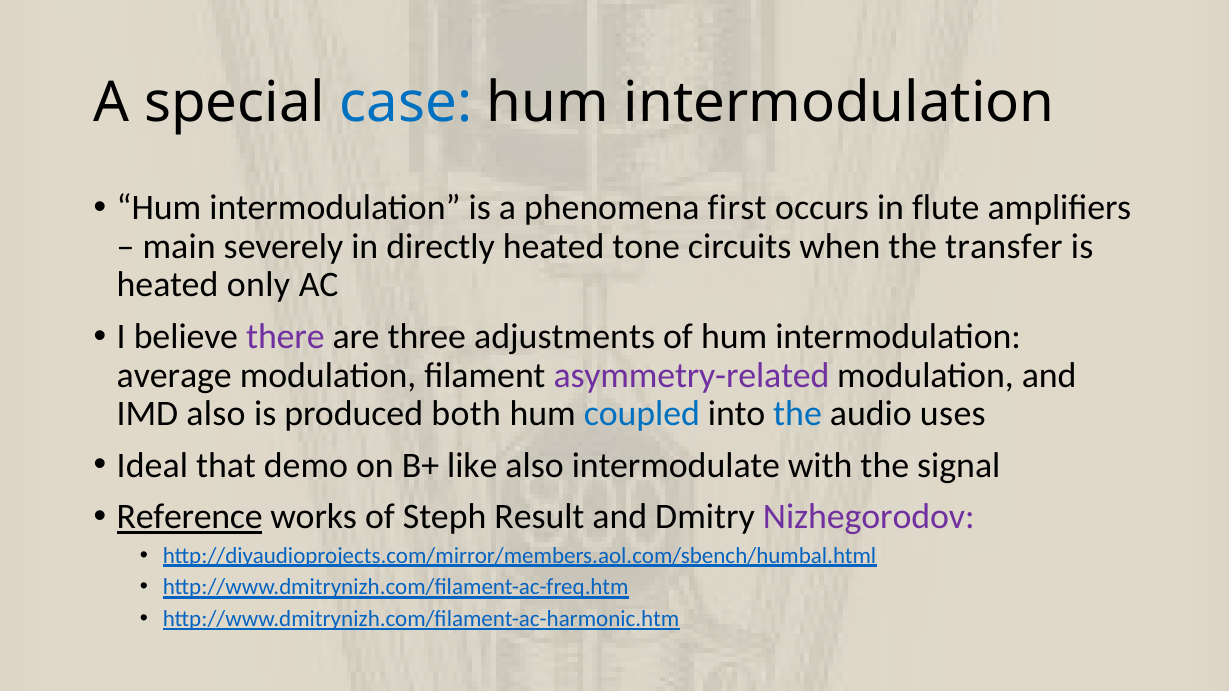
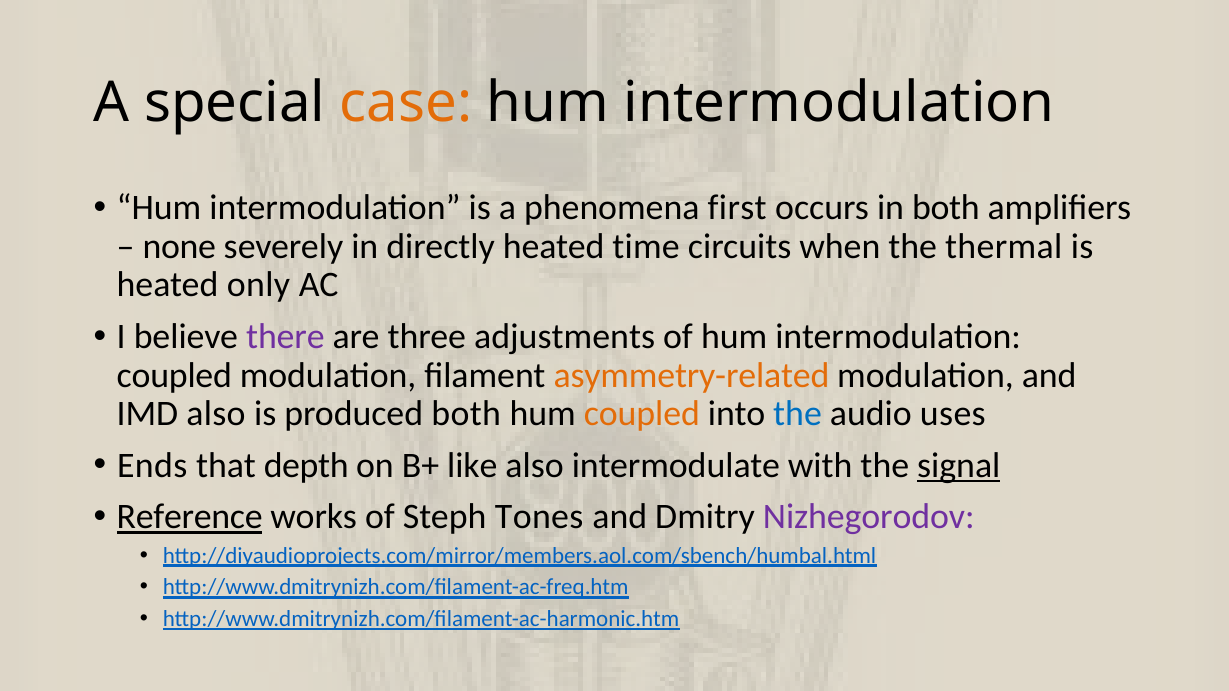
case colour: blue -> orange (406, 103)
in flute: flute -> both (946, 208)
main: main -> none (179, 247)
tone: tone -> time (646, 247)
transfer: transfer -> thermal (1004, 247)
average: average -> coupled (174, 375)
asymmetry-related colour: purple -> orange (691, 375)
coupled colour: blue -> orange (642, 414)
Ideal: Ideal -> Ends (152, 466)
demo: demo -> depth (306, 466)
signal underline: none -> present (959, 466)
Result: Result -> Tones (539, 517)
